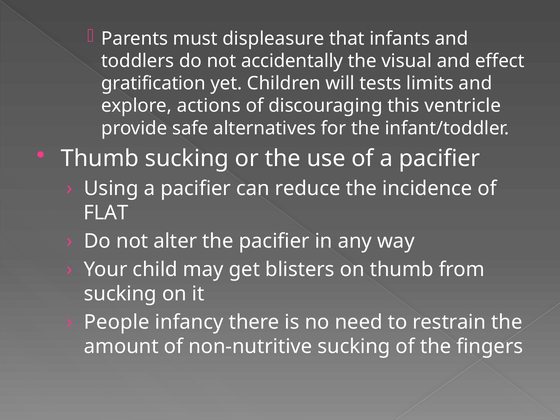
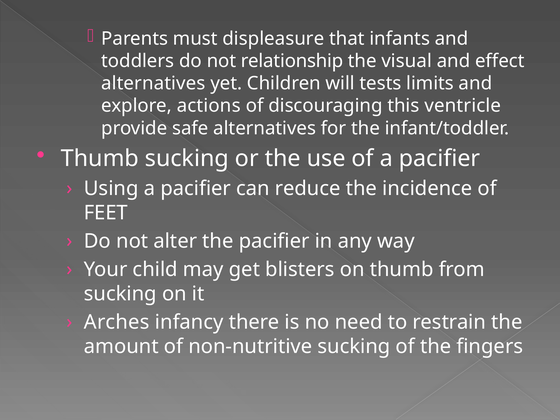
accidentally: accidentally -> relationship (292, 61)
gratification: gratification -> alternatives (153, 83)
FLAT: FLAT -> FEET (106, 213)
People: People -> Arches (117, 322)
